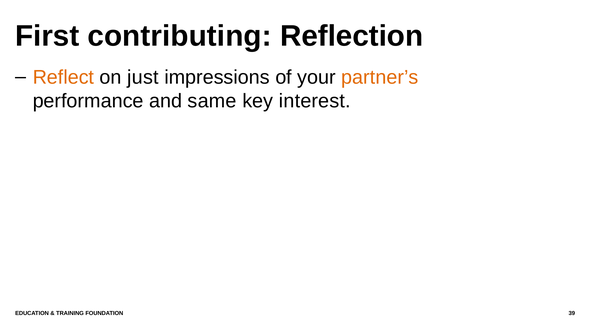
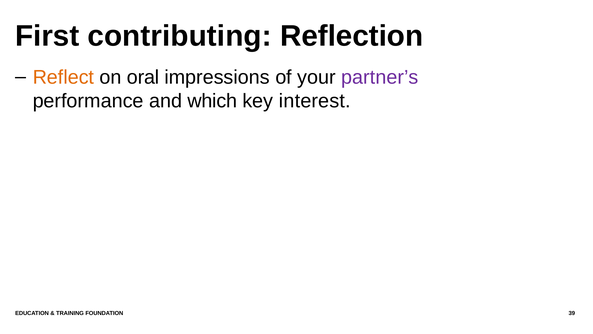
just: just -> oral (143, 77)
partner’s colour: orange -> purple (380, 77)
same: same -> which (212, 101)
